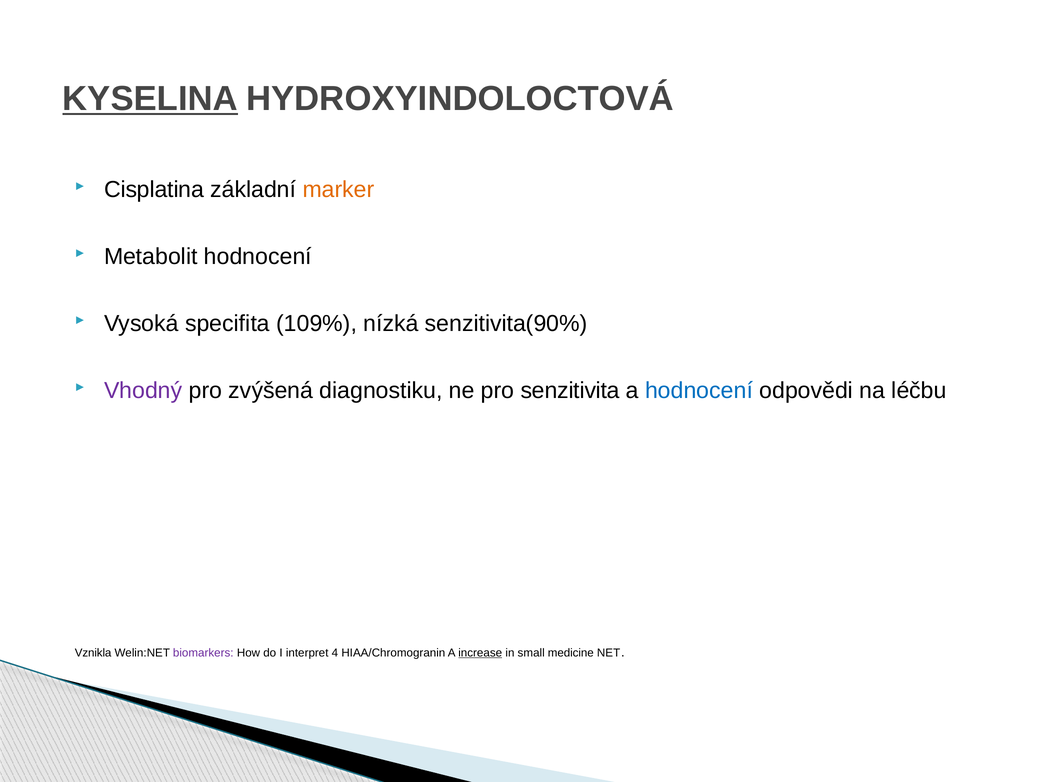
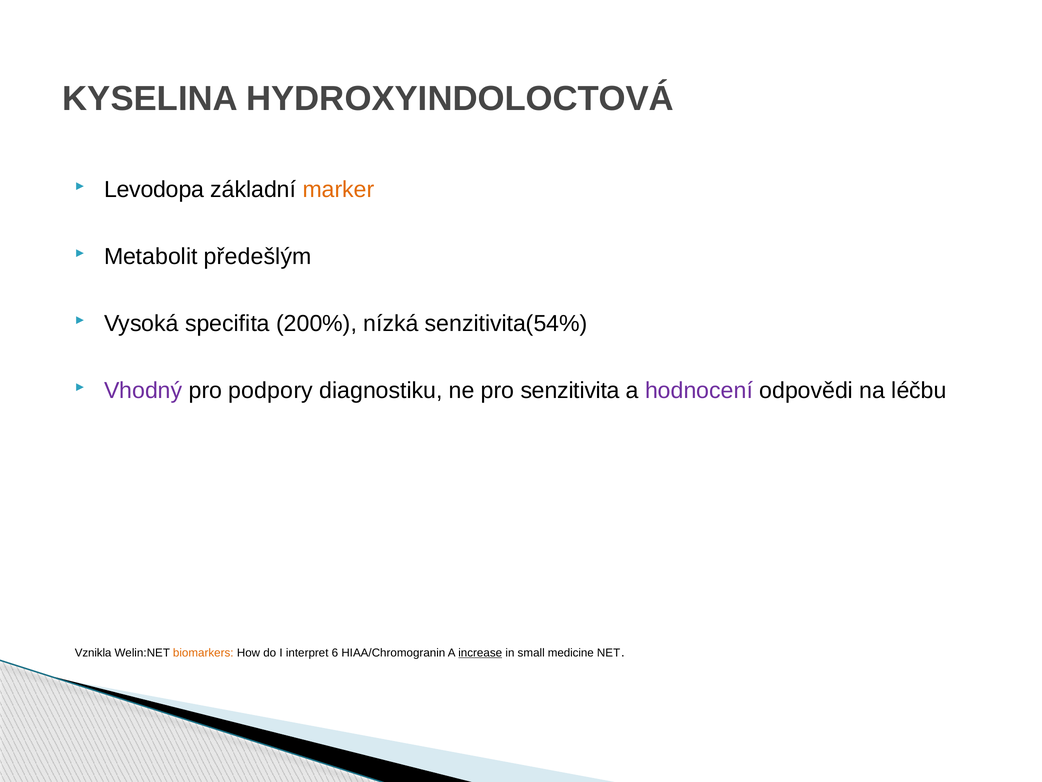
KYSELINA underline: present -> none (150, 99)
Cisplatina: Cisplatina -> Levodopa (154, 189)
Metabolit hodnocení: hodnocení -> předešlým (258, 256)
109%: 109% -> 200% (317, 323)
senzitivita(90%: senzitivita(90% -> senzitivita(54% (506, 323)
zvýšená: zvýšená -> podpory (271, 390)
hodnocení colour: blue -> purple (699, 390)
biomarkers colour: purple -> orange (203, 652)
4: 4 -> 6 (335, 652)
